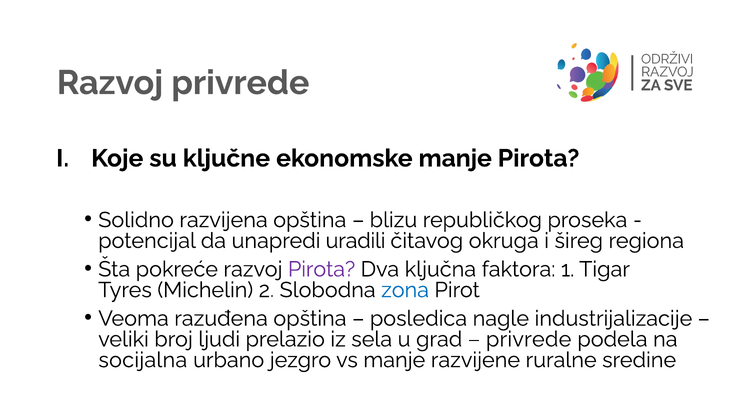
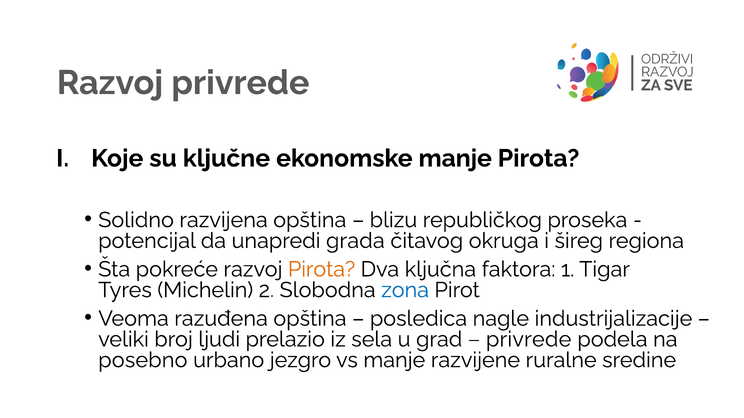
uradili: uradili -> grada (355, 241)
Pirota colour: purple -> orange (322, 270)
socijalna: socijalna -> posebno (143, 360)
